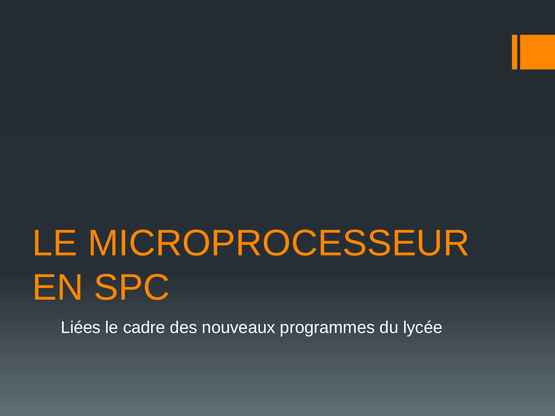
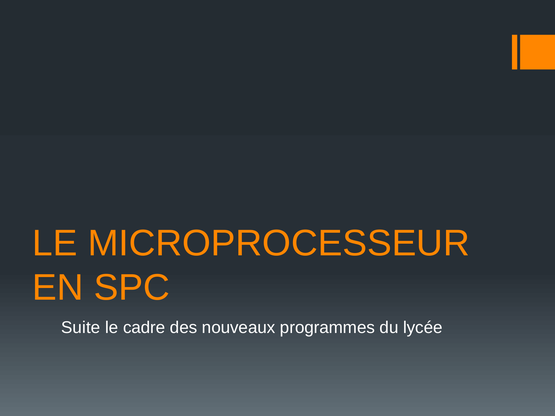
Liées: Liées -> Suite (81, 328)
